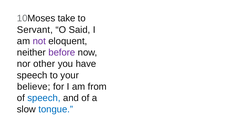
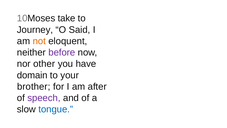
Servant: Servant -> Journey (35, 30)
not colour: purple -> orange (39, 41)
speech: speech -> domain (32, 75)
believe: believe -> brother (34, 86)
from: from -> after (97, 86)
speech colour: blue -> purple (44, 98)
